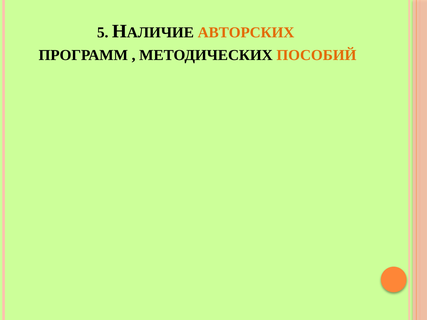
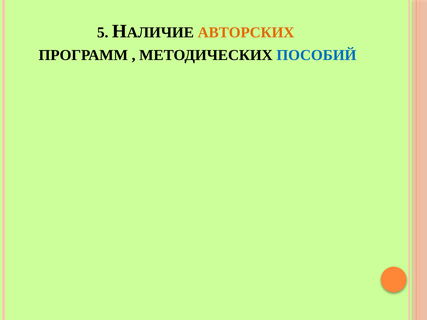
ПОСОБИЙ colour: orange -> blue (316, 55)
